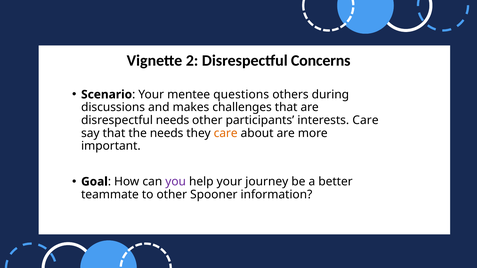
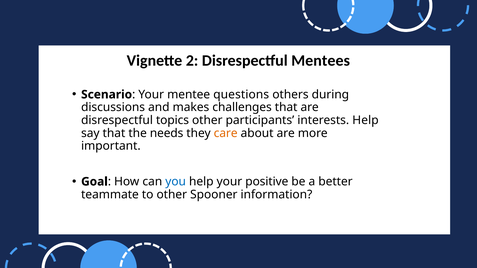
Concerns: Concerns -> Mentees (321, 61)
disrespectful needs: needs -> topics (173, 120)
interests Care: Care -> Help (365, 120)
you colour: purple -> blue (176, 182)
journey: journey -> positive (267, 182)
